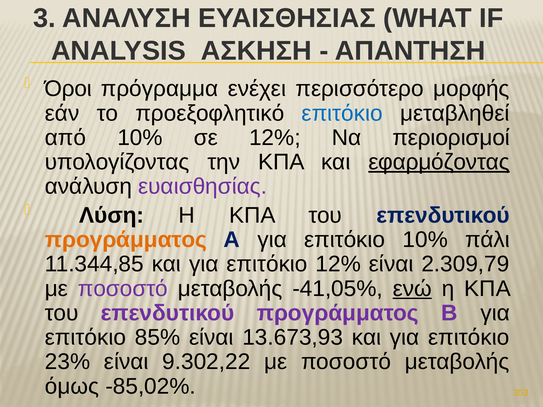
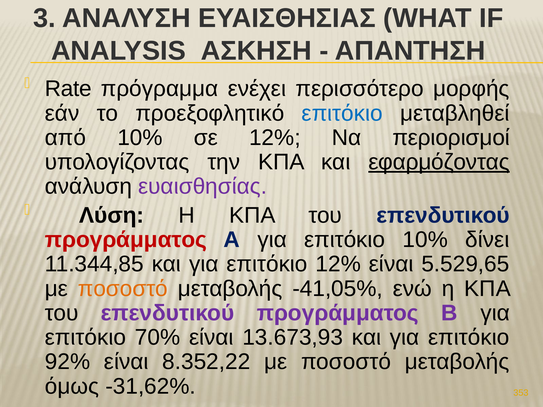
Όροι: Όροι -> Rate (68, 89)
προγράμματος colour: orange -> red (126, 240)
πάλι: πάλι -> δίνει (487, 240)
2.309,79: 2.309,79 -> 5.529,65 (465, 264)
ποσοστό colour: purple -> orange (123, 289)
ενώ underline: present -> none (412, 289)
85%: 85% -> 70% (158, 338)
23%: 23% -> 92% (68, 362)
9.302,22: 9.302,22 -> 8.352,22 (206, 362)
-85,02%: -85,02% -> -31,62% (151, 386)
